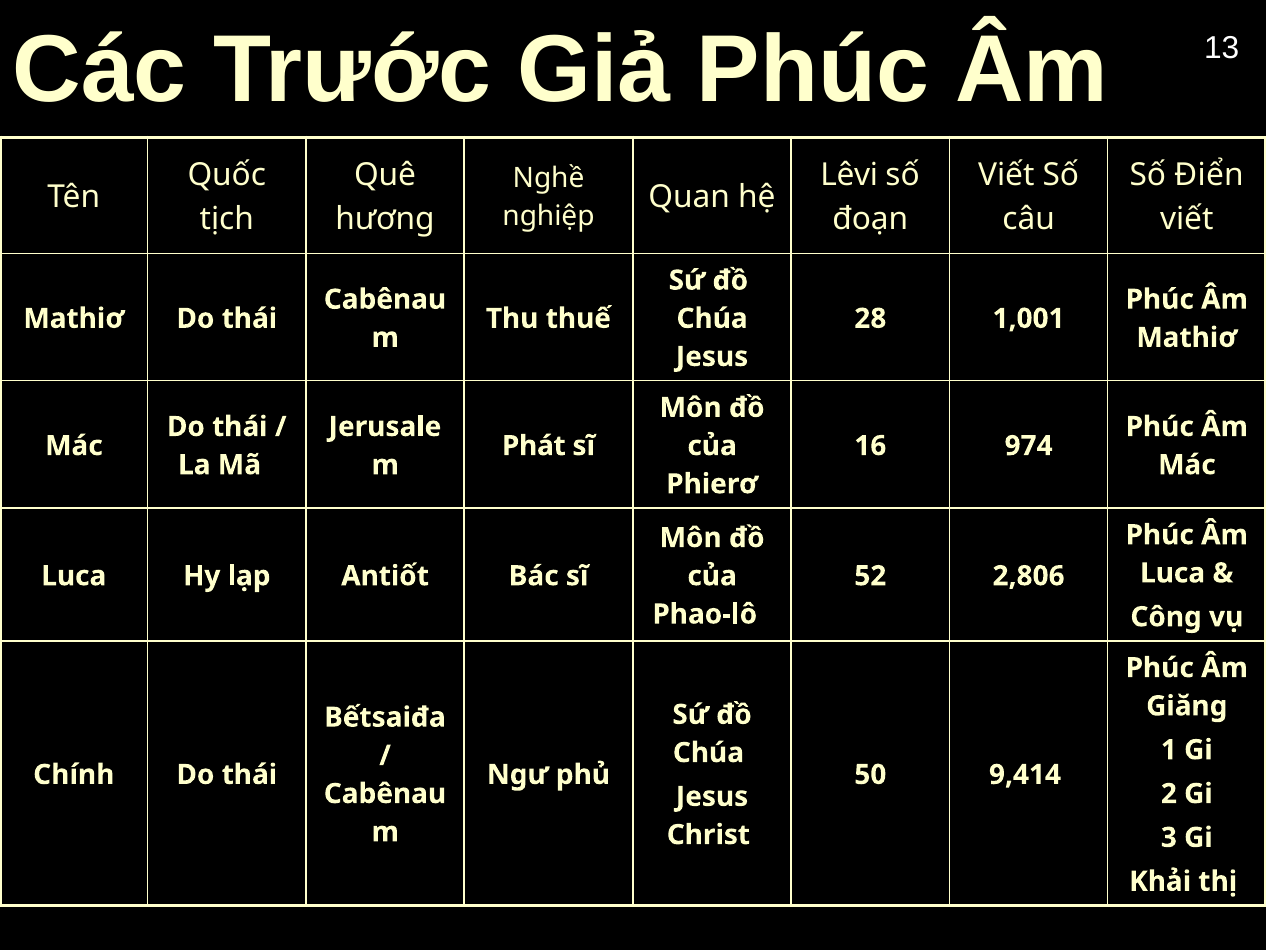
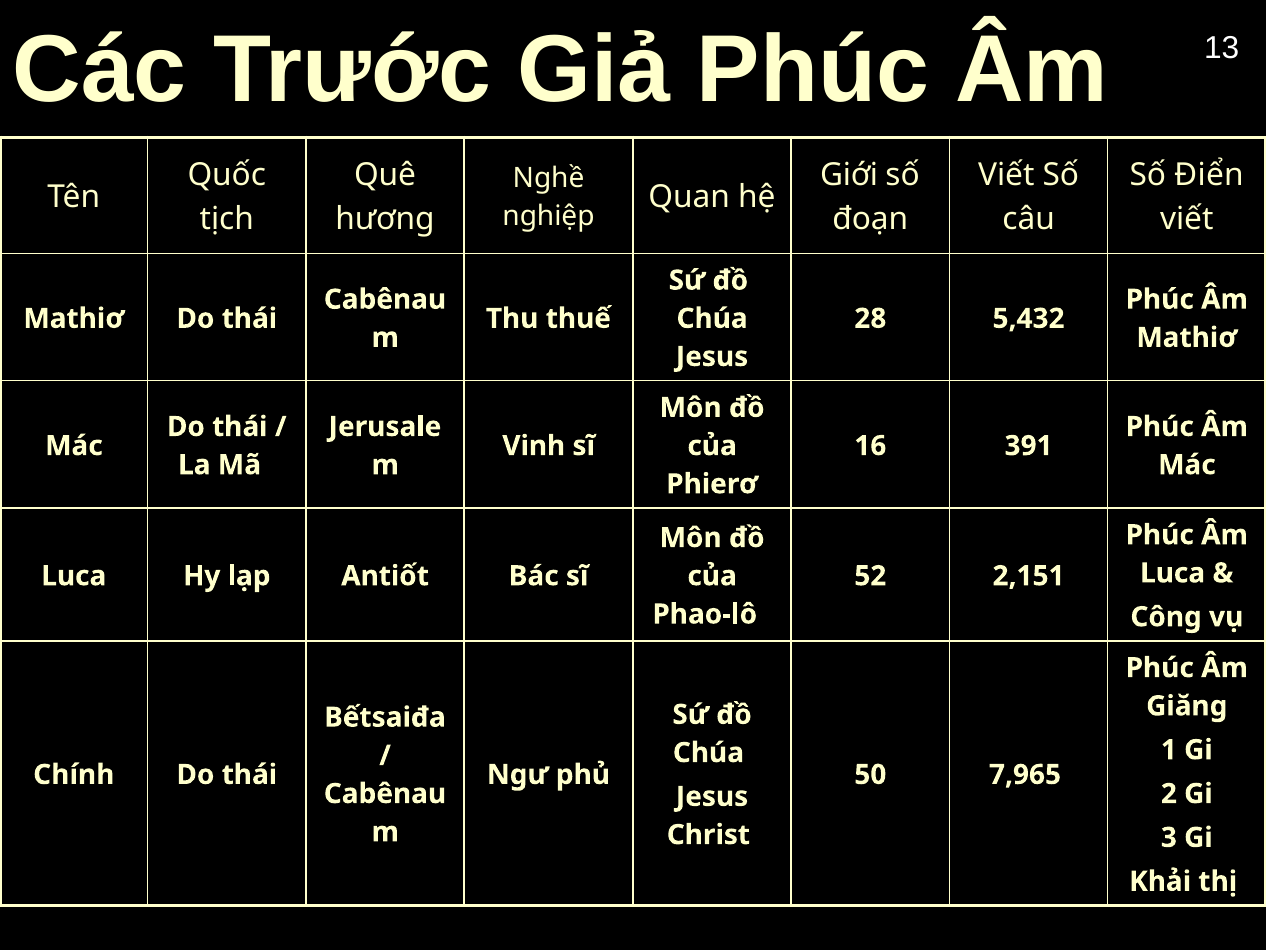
Lêvi: Lêvi -> Giới (849, 175)
1,001: 1,001 -> 5,432 (1029, 318)
Phát: Phát -> Vinh (534, 446)
974: 974 -> 391 (1029, 446)
2,806: 2,806 -> 2,151 (1029, 576)
9,414: 9,414 -> 7,965 (1025, 774)
